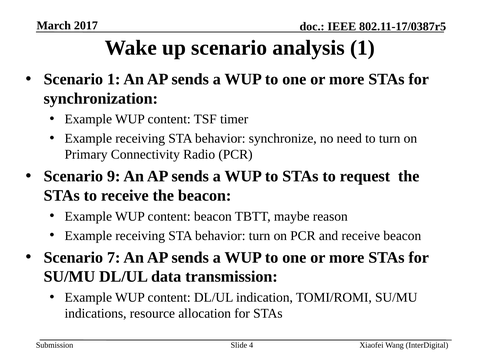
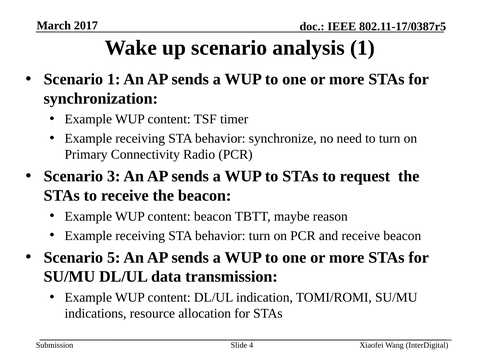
9: 9 -> 3 (114, 176)
7: 7 -> 5 (114, 257)
